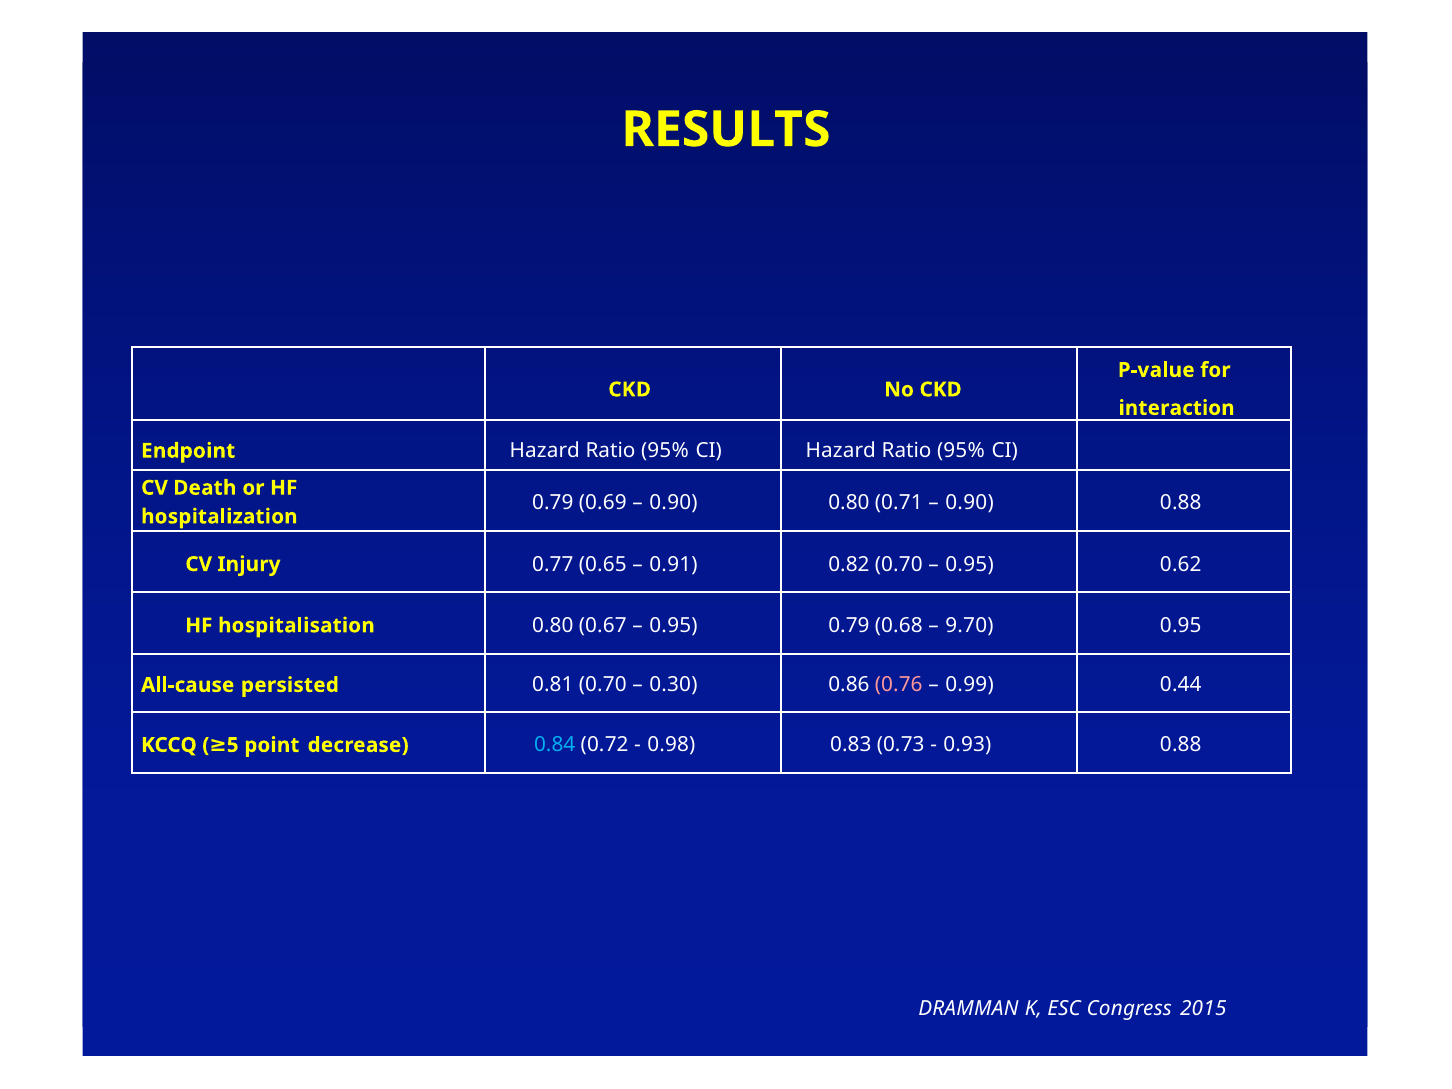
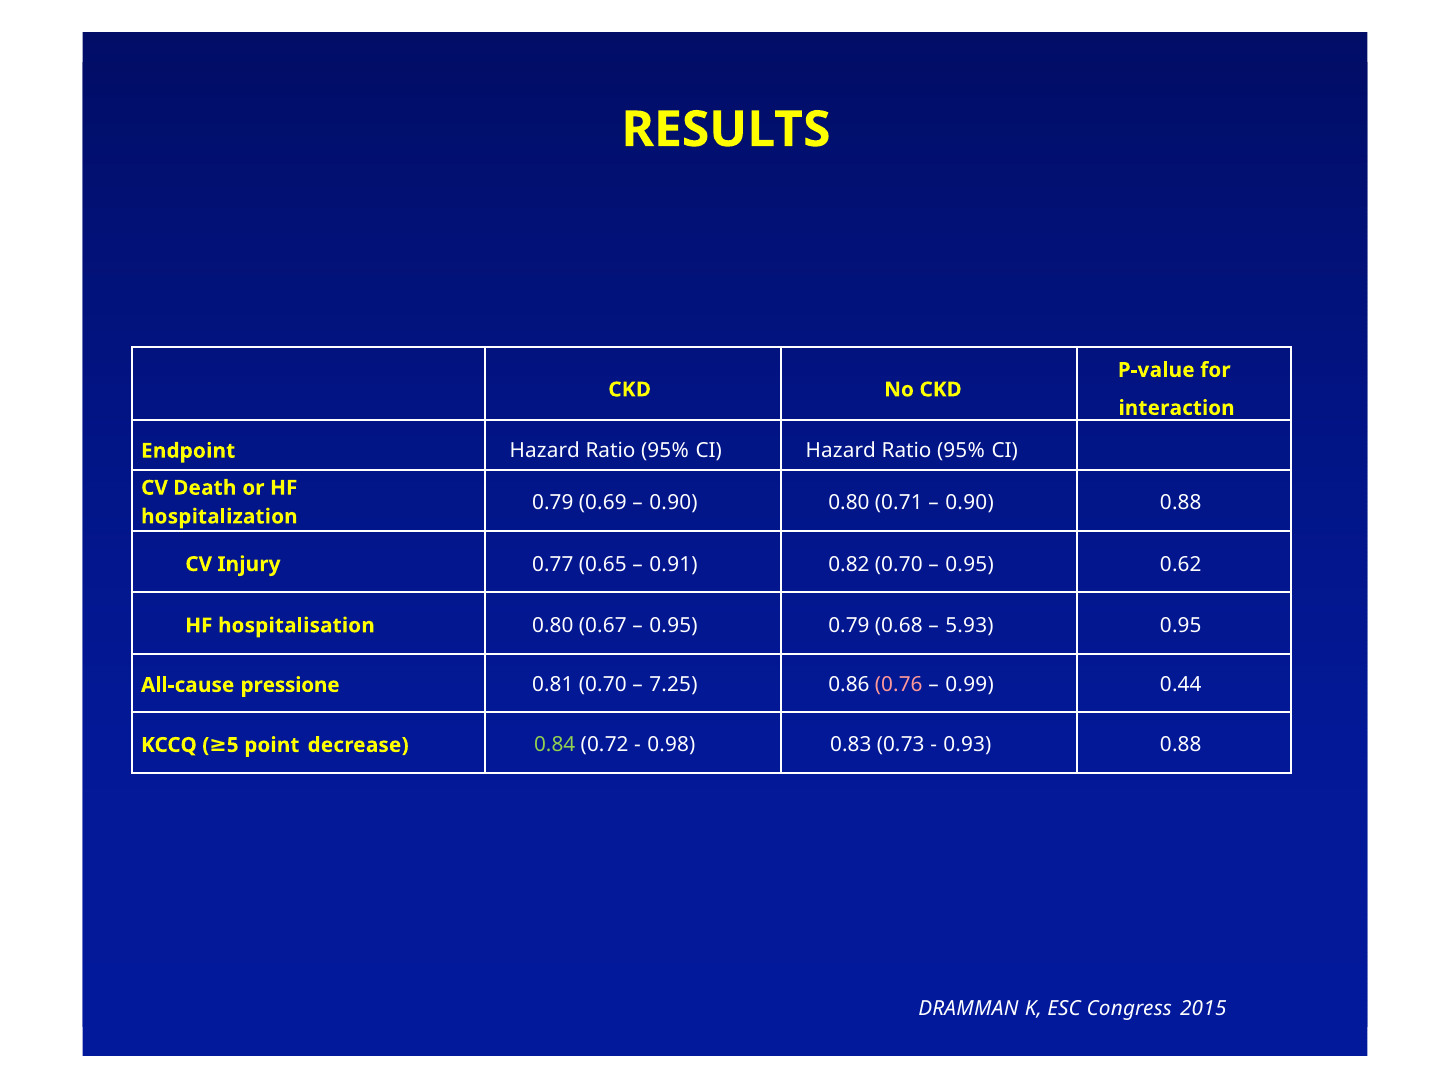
9.70: 9.70 -> 5.93 (969, 626)
persisted: persisted -> pressione (290, 685)
0.30: 0.30 -> 7.25 (673, 685)
0.84 colour: light blue -> light green (555, 745)
